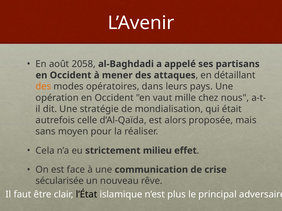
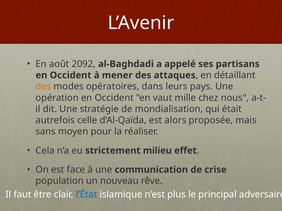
2058: 2058 -> 2092 (84, 64)
sécularisée: sécularisée -> population (60, 181)
l’État colour: black -> blue (87, 195)
